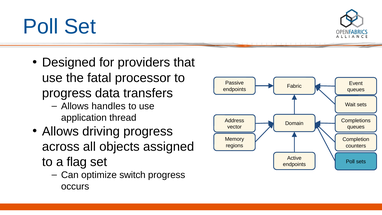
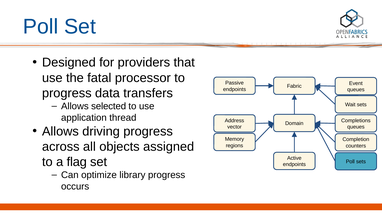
handles: handles -> selected (109, 106)
switch: switch -> library (132, 175)
